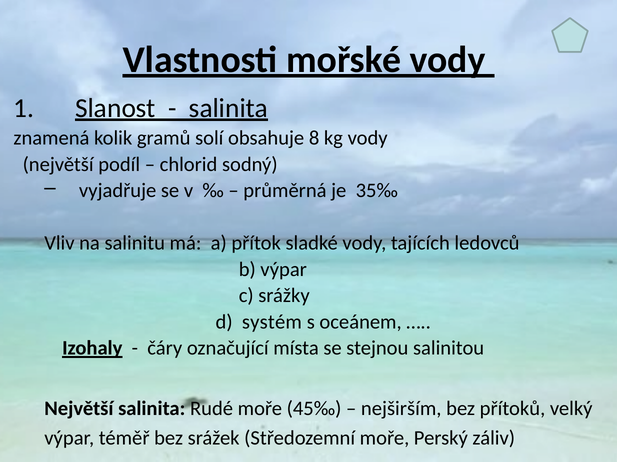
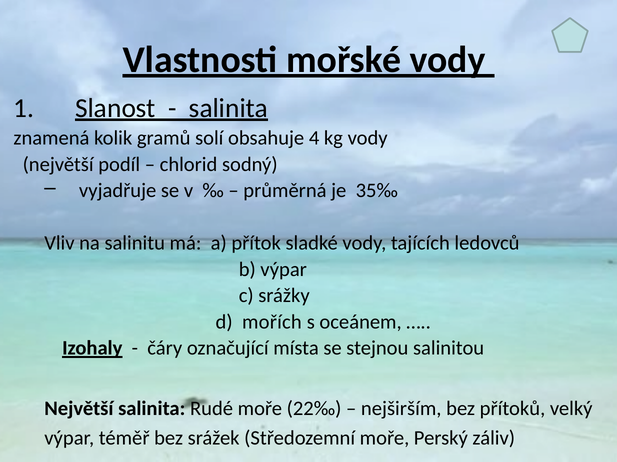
8: 8 -> 4 (314, 138)
systém: systém -> mořích (272, 322)
45‰: 45‰ -> 22‰ (314, 409)
